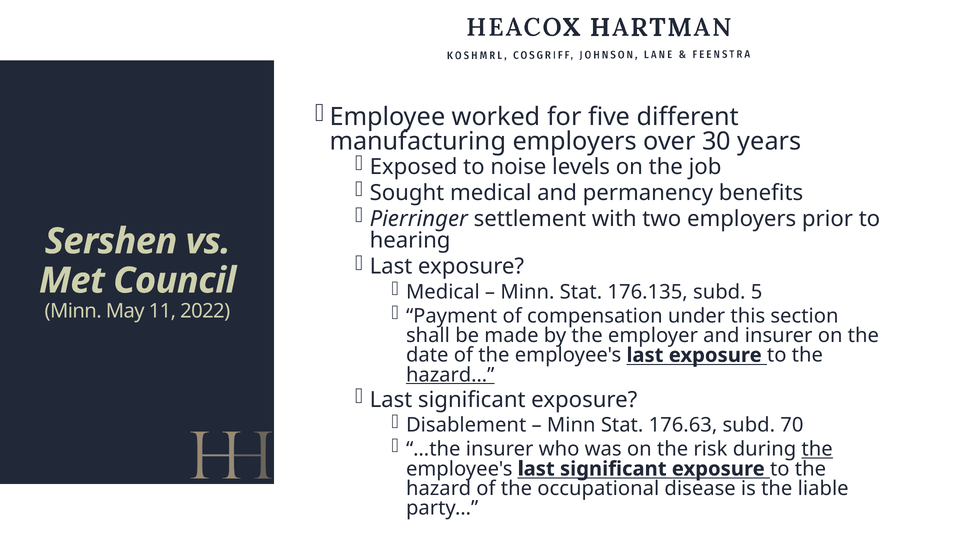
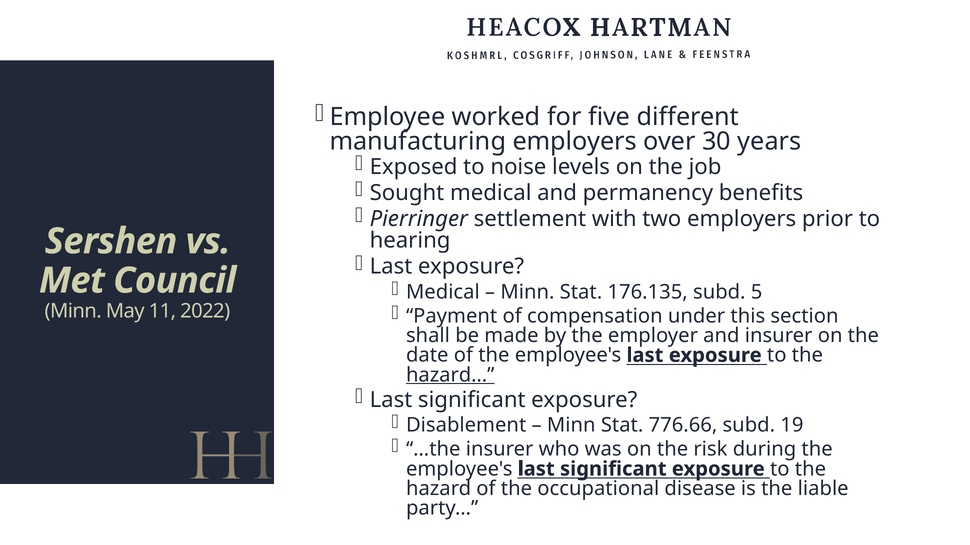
176.63: 176.63 -> 776.66 (683, 426)
70: 70 -> 19 (792, 426)
the underline: present -> none (817, 450)
